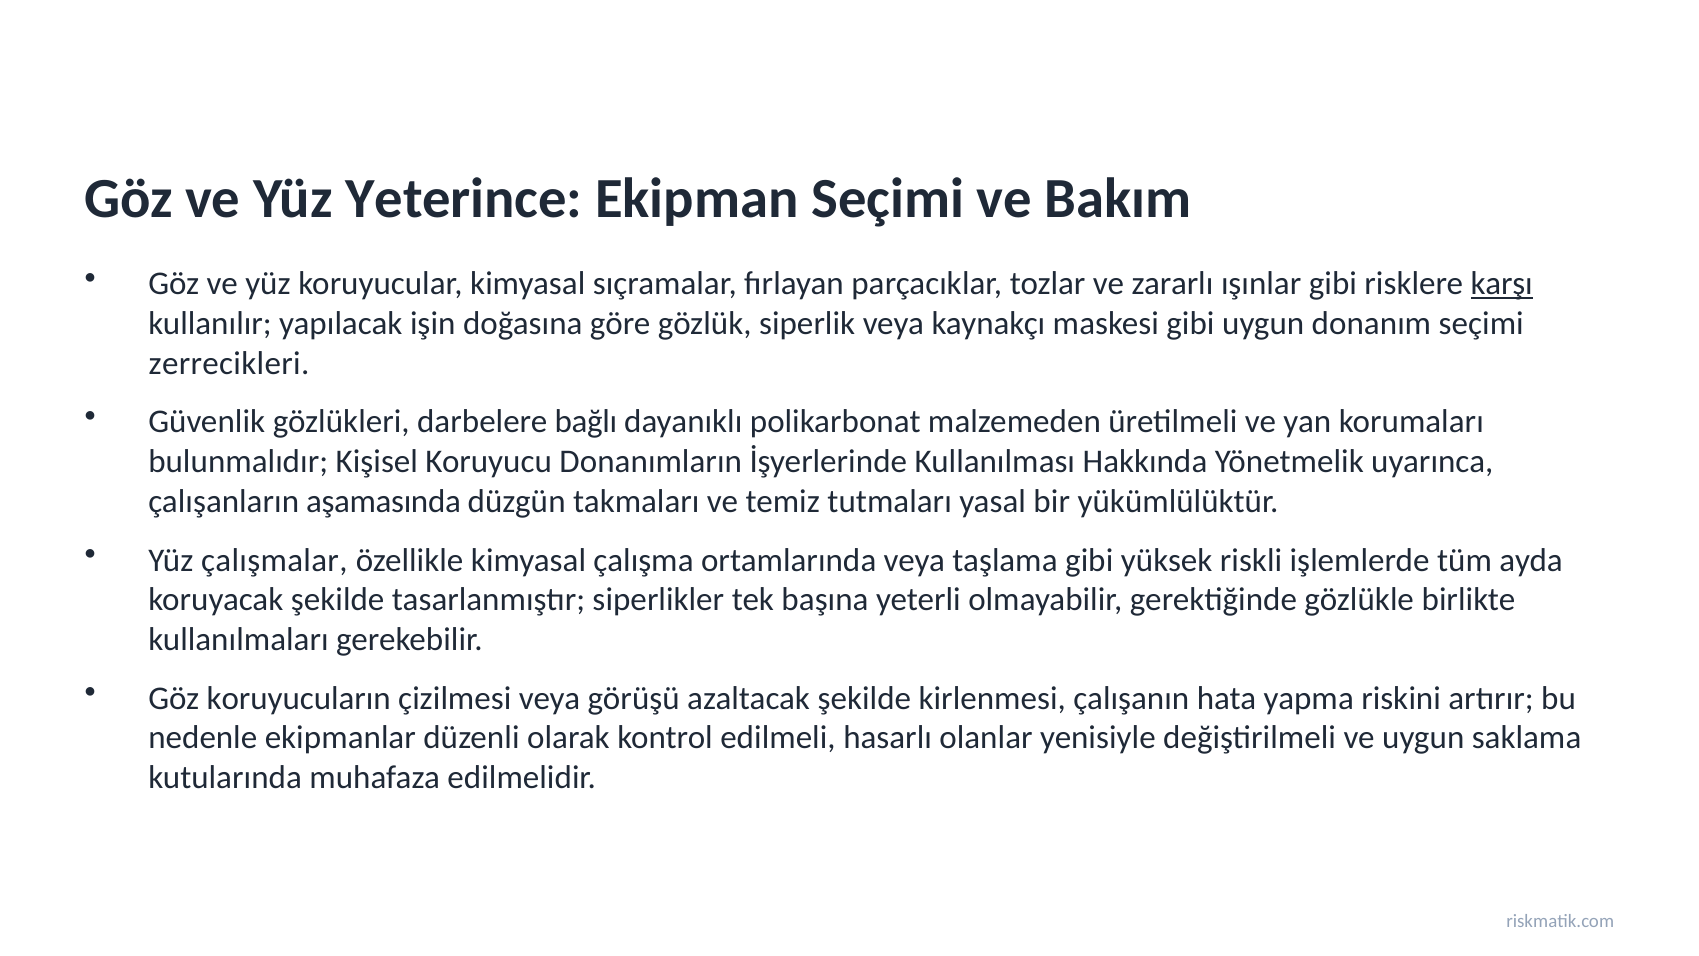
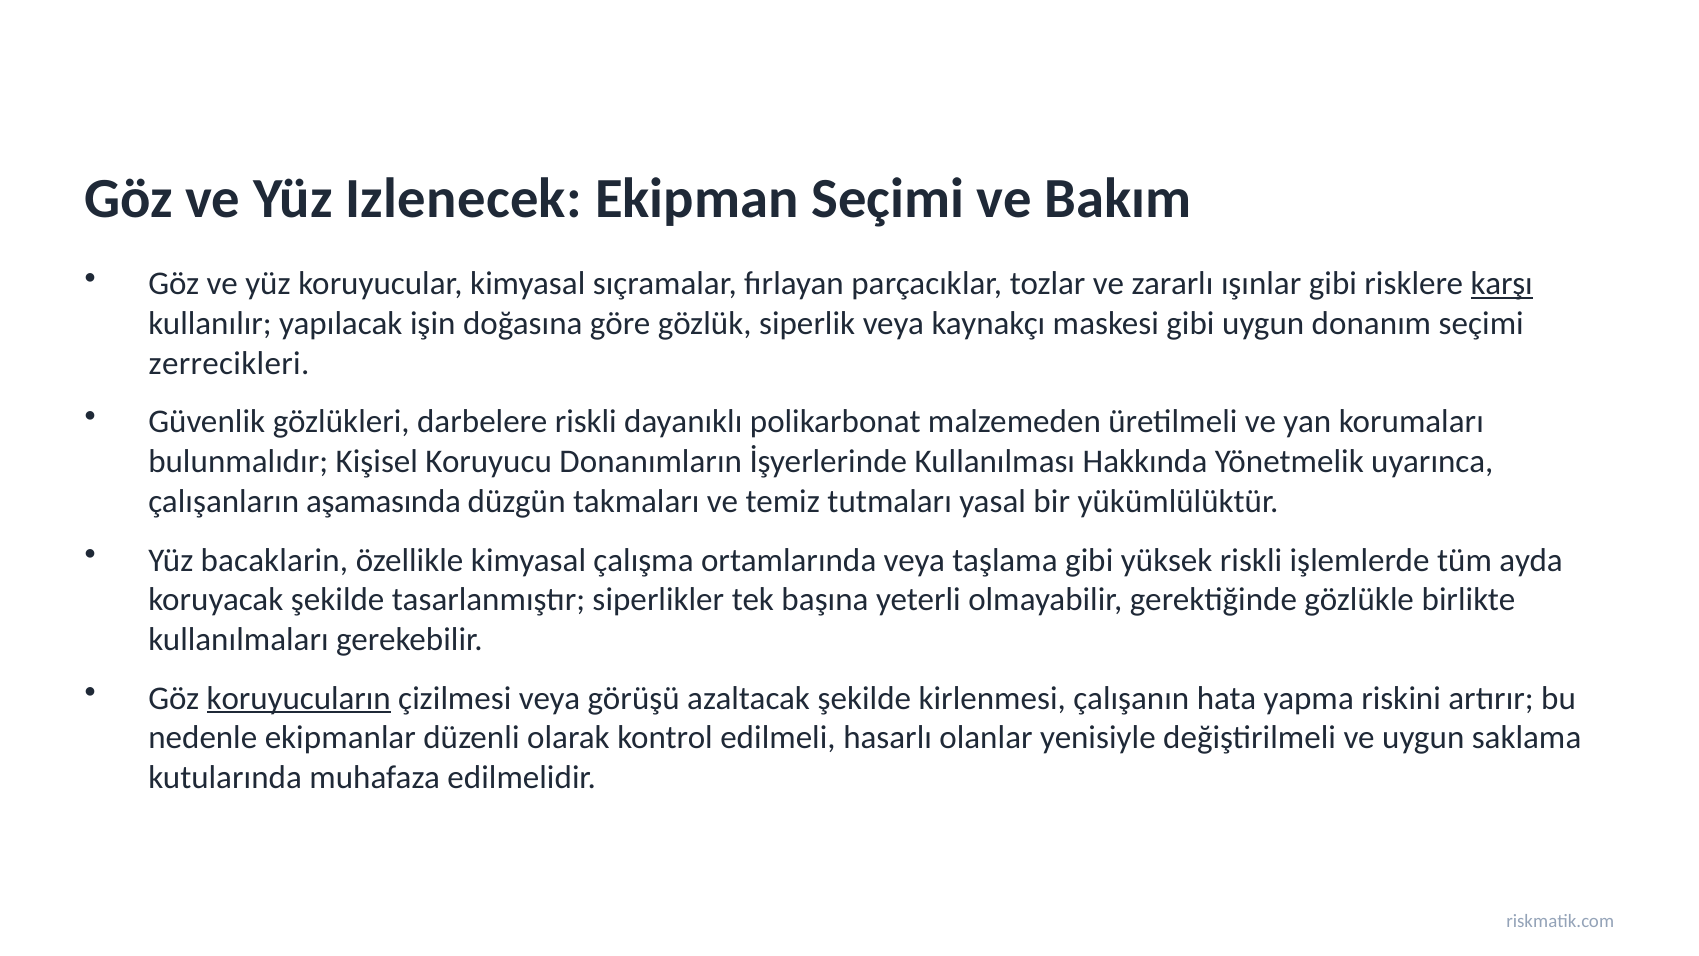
Yeterince: Yeterince -> Izlenecek (464, 199)
darbelere bağlı: bağlı -> riskli (586, 422)
çalışmalar: çalışmalar -> bacaklarin (274, 560)
koruyucuların underline: none -> present (299, 698)
